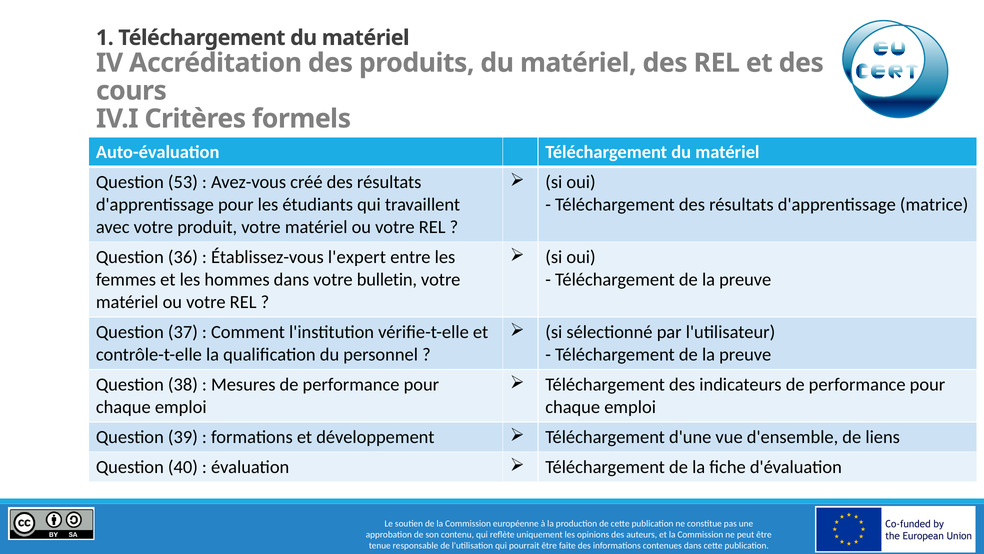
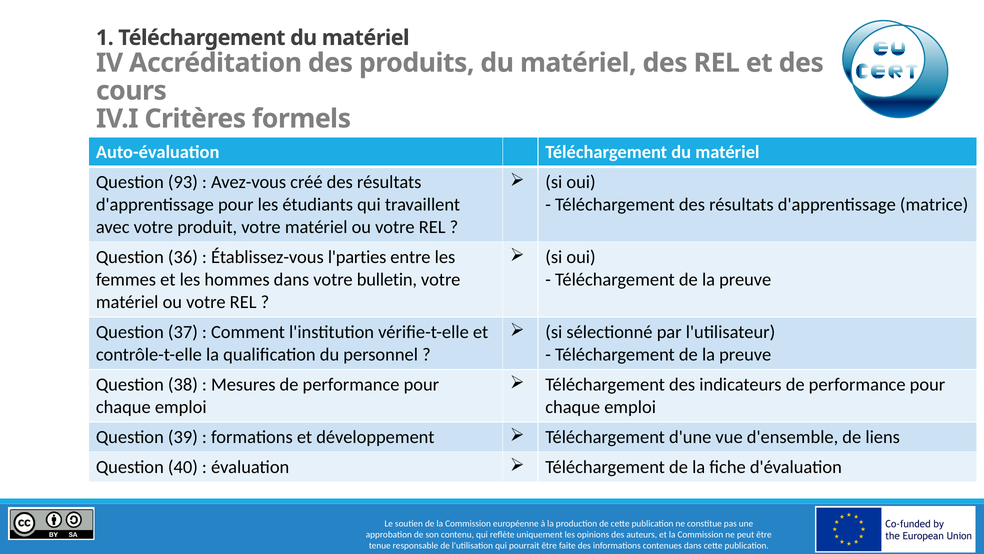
53: 53 -> 93 (183, 182)
l'expert: l'expert -> l'parties (357, 257)
